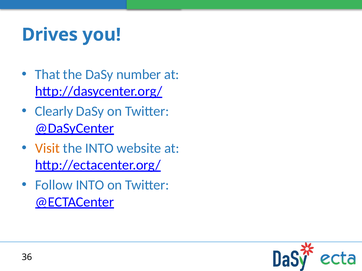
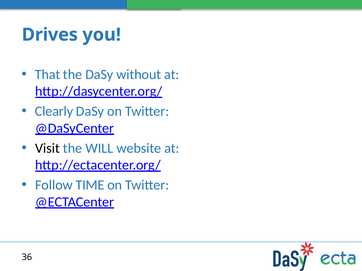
number: number -> without (139, 75)
Visit colour: orange -> black (48, 148)
the INTO: INTO -> WILL (99, 148)
Follow INTO: INTO -> TIME (90, 185)
